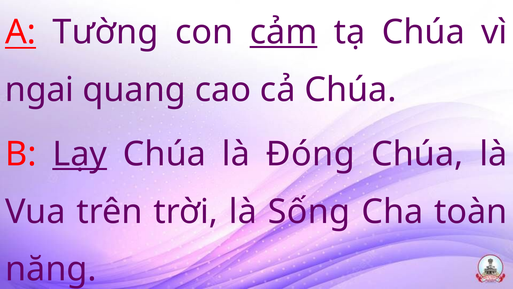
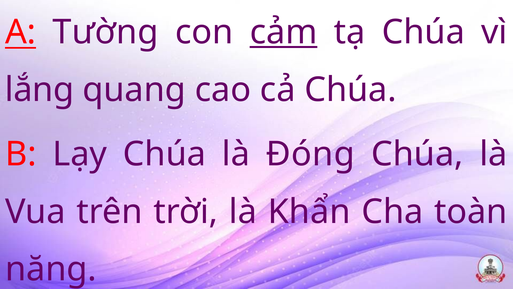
ngai: ngai -> lắng (39, 90)
Lạy underline: present -> none (80, 154)
Sống: Sống -> Khẩn (309, 211)
